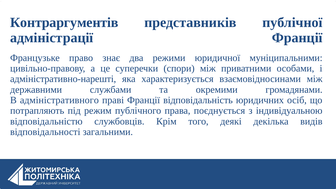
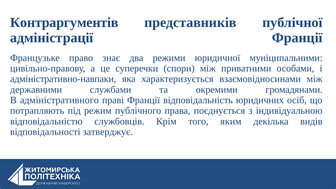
адміністративно-нарешті: адміністративно-нарешті -> адміністративно-навпаки (63, 79)
деякі: деякі -> яким (231, 121)
загальними: загальними -> затверджує (108, 132)
